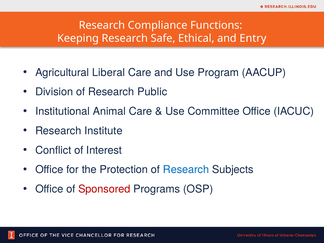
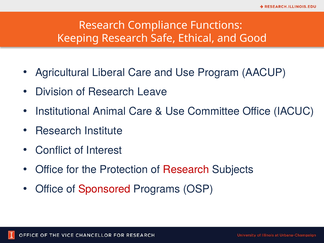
Entry: Entry -> Good (253, 38)
Public: Public -> Leave (152, 92)
Research colour: blue -> red (186, 170)
